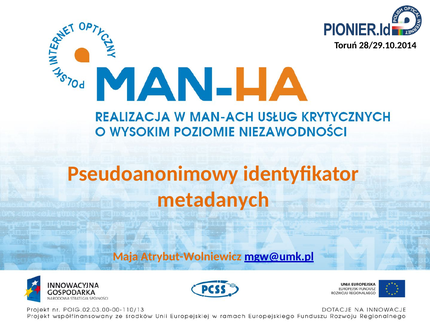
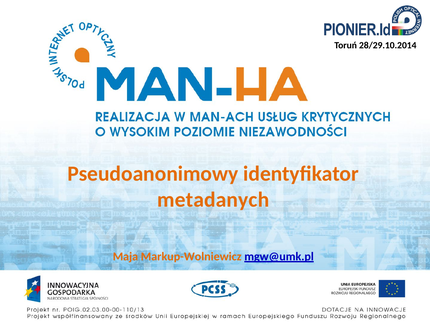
Atrybut-Wolniewicz: Atrybut-Wolniewicz -> Markup-Wolniewicz (191, 256)
